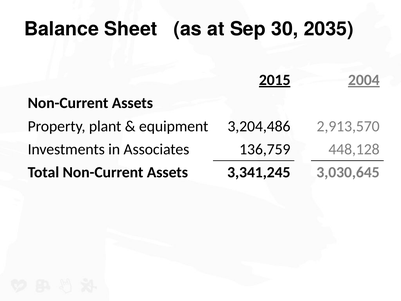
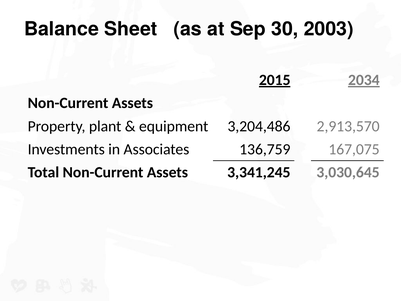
2035: 2035 -> 2003 (329, 29)
2004: 2004 -> 2034 (364, 80)
448,128: 448,128 -> 167,075 (354, 149)
